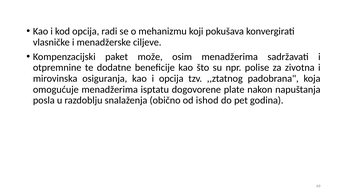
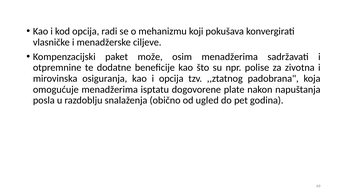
ishod: ishod -> ugled (207, 100)
